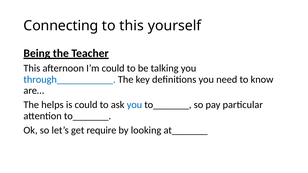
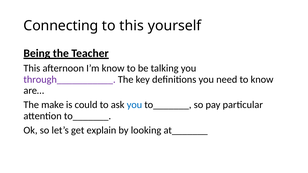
I’m could: could -> know (113, 68)
through___________ colour: blue -> purple (70, 80)
helps: helps -> make (53, 105)
require: require -> explain (101, 130)
